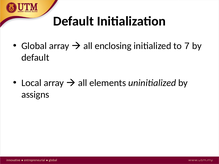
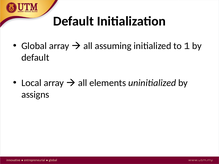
enclosing: enclosing -> assuming (113, 46)
7: 7 -> 1 (187, 46)
